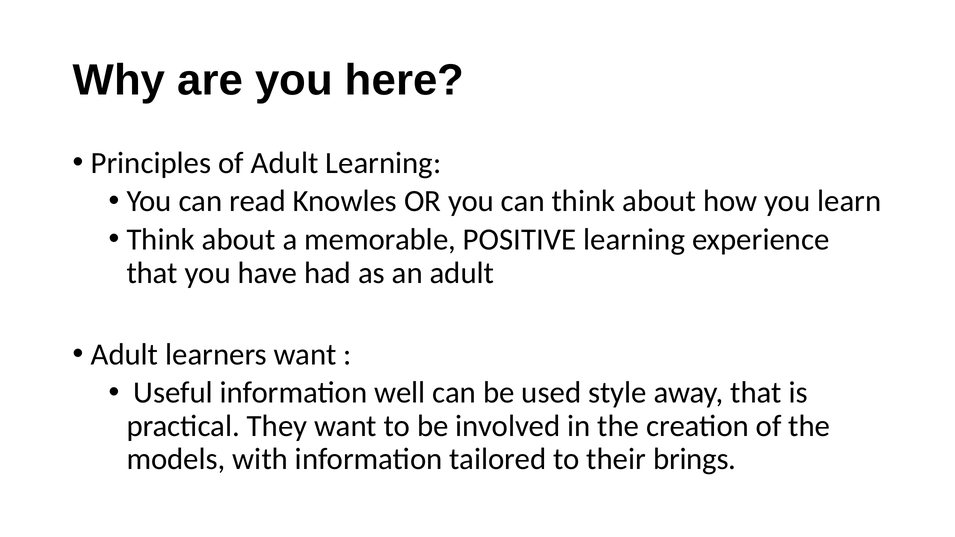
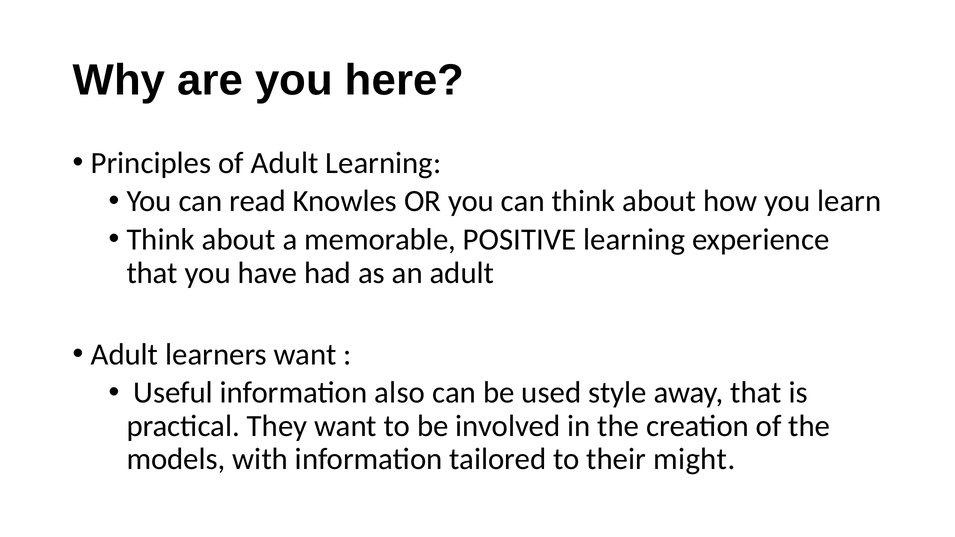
well: well -> also (400, 393)
brings: brings -> might (694, 459)
